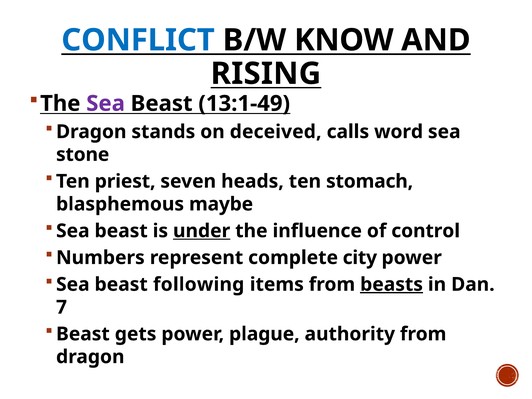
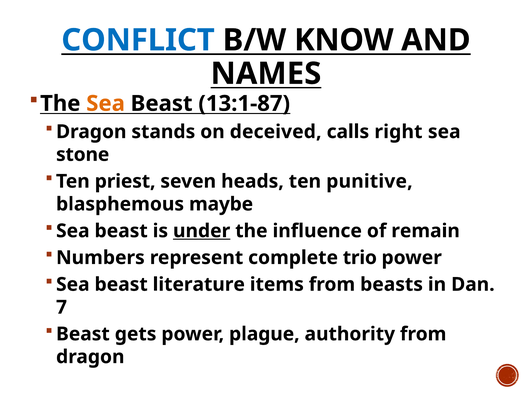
RISING: RISING -> NAMES (266, 74)
Sea colour: purple -> orange (106, 104)
13:1-49: 13:1-49 -> 13:1-87 (244, 104)
word: word -> right (398, 132)
stomach: stomach -> punitive (369, 181)
control: control -> remain (426, 231)
city: city -> trio (360, 258)
following: following -> literature (199, 284)
beasts underline: present -> none (392, 284)
